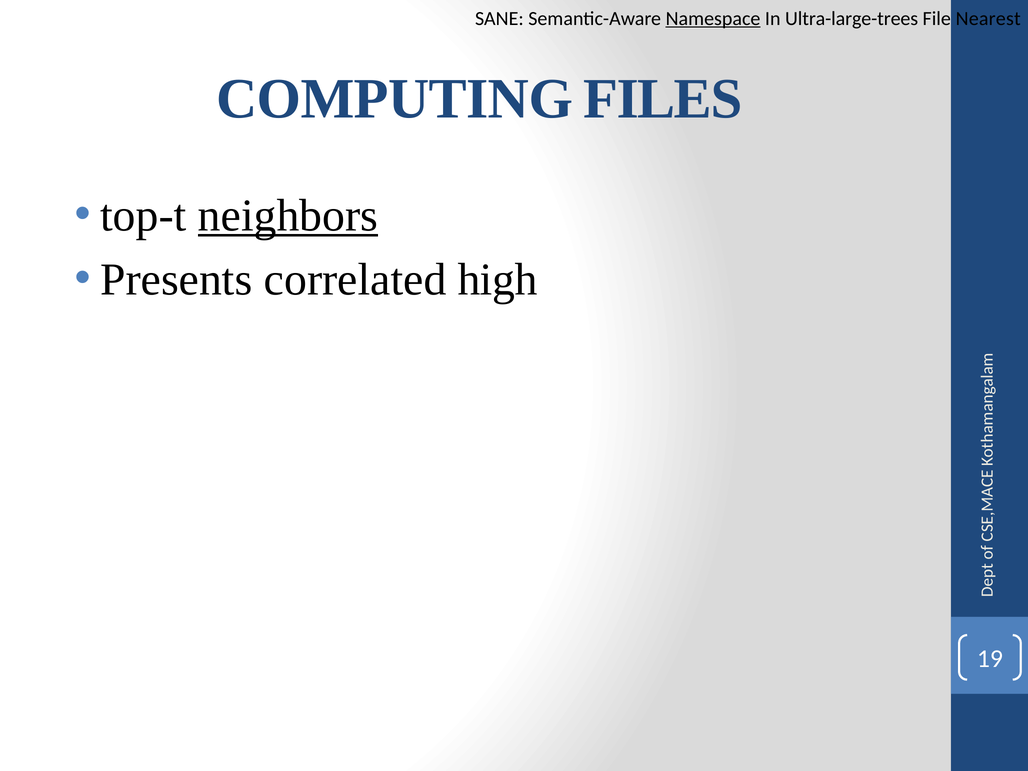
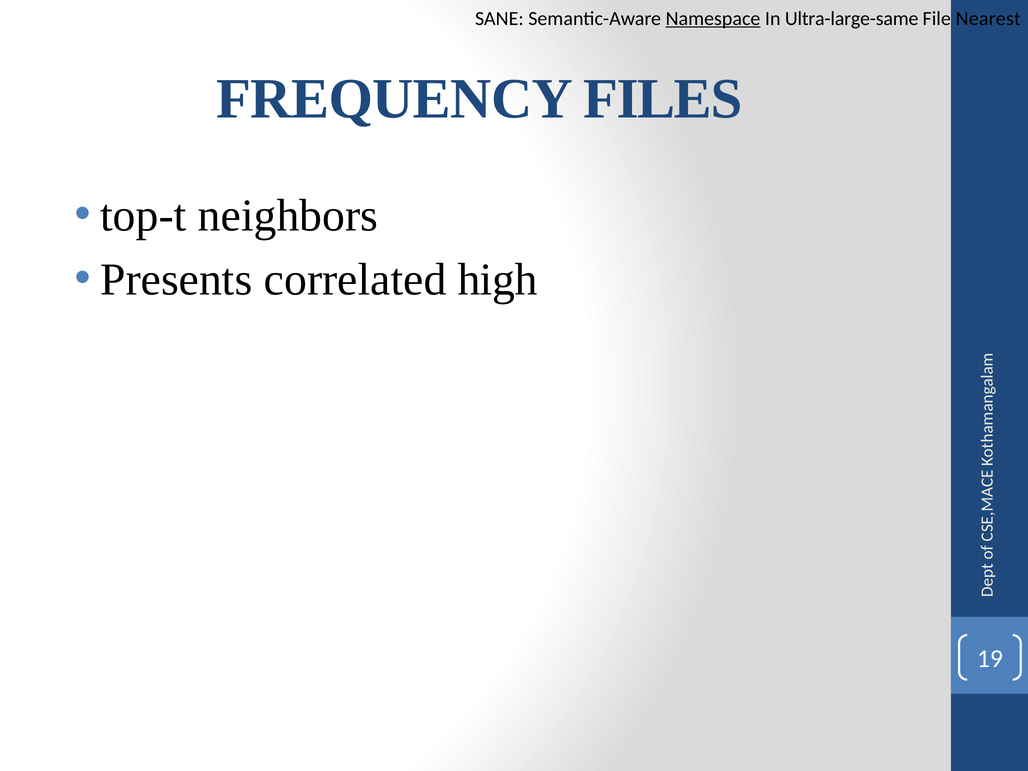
Ultra-large-trees: Ultra-large-trees -> Ultra-large-same (852, 18)
COMPUTING: COMPUTING -> FREQUENCY (395, 99)
neighbors underline: present -> none (288, 216)
